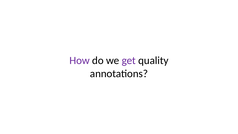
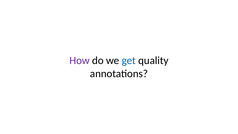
get colour: purple -> blue (129, 60)
